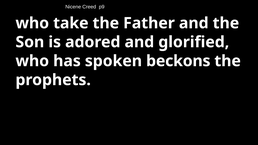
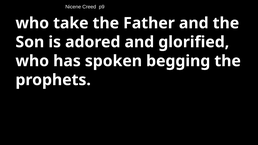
beckons: beckons -> begging (178, 61)
